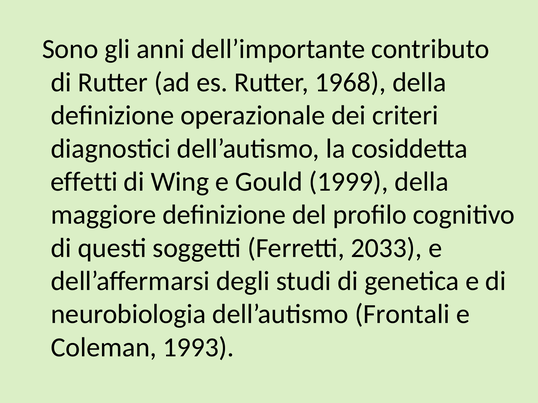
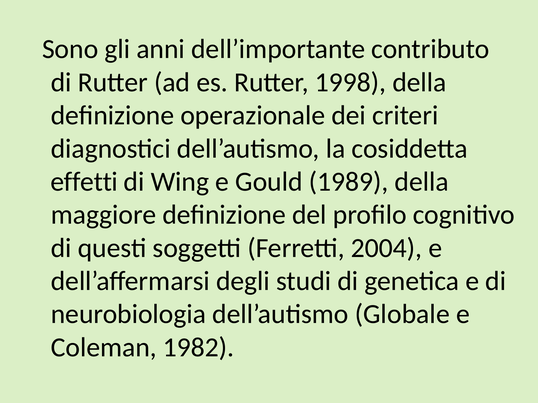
1968: 1968 -> 1998 (350, 82)
1999: 1999 -> 1989 (349, 182)
2033: 2033 -> 2004 (387, 248)
Frontali: Frontali -> Globale (402, 315)
1993: 1993 -> 1982 (199, 348)
